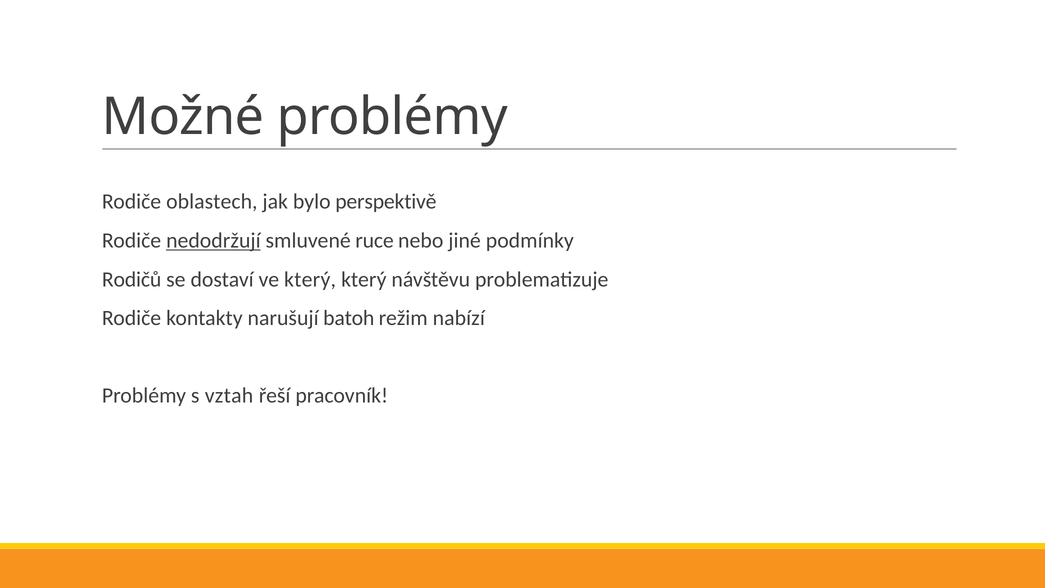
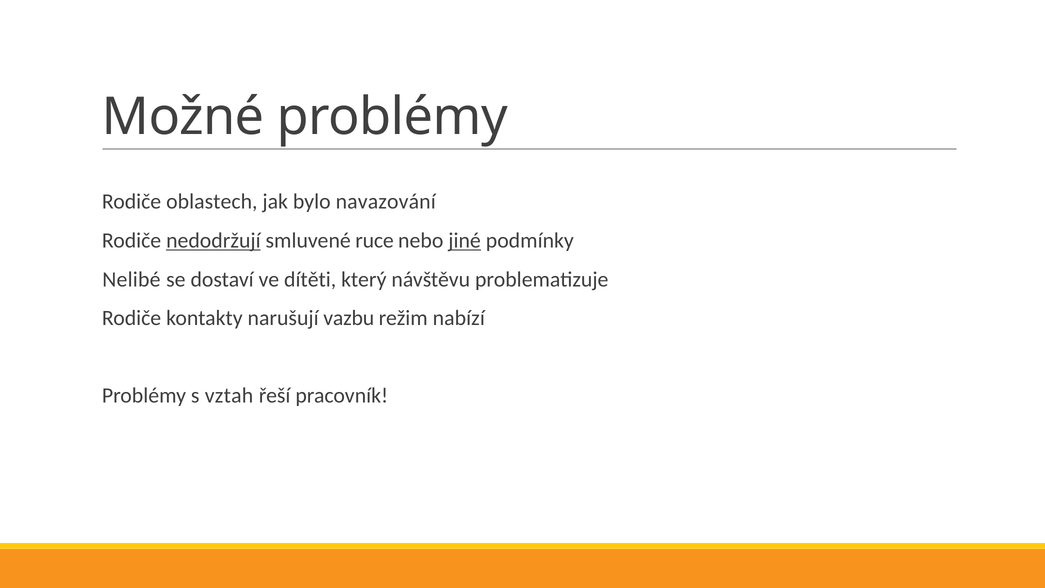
perspektivě: perspektivě -> navazování (386, 202)
jiné underline: none -> present (465, 240)
Rodičů: Rodičů -> Nelibé (131, 279)
ve který: který -> dítěti (310, 279)
batoh: batoh -> vazbu (349, 318)
